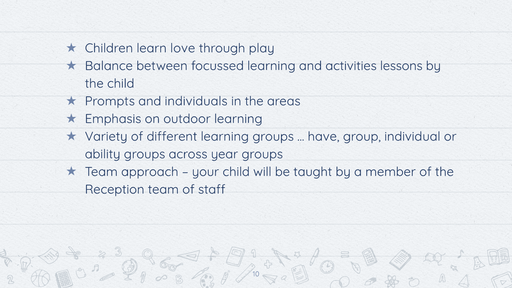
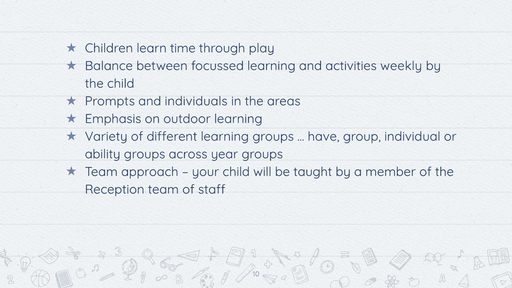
love: love -> time (183, 48)
lessons: lessons -> weekly (401, 66)
